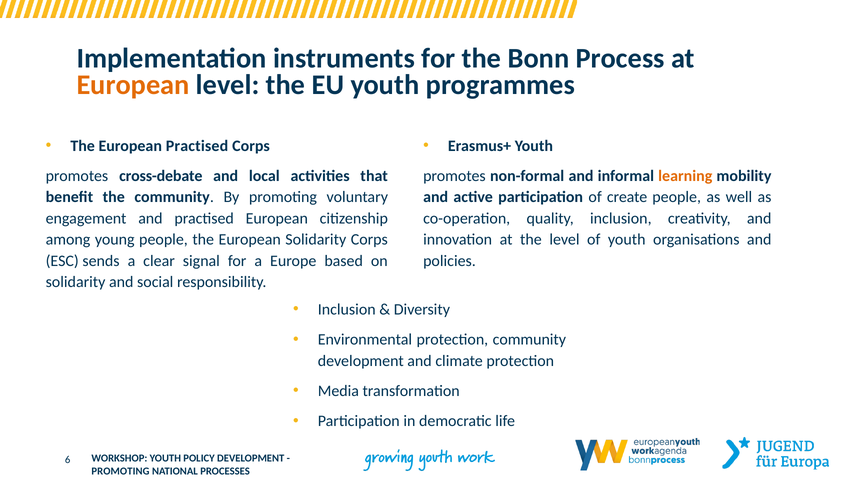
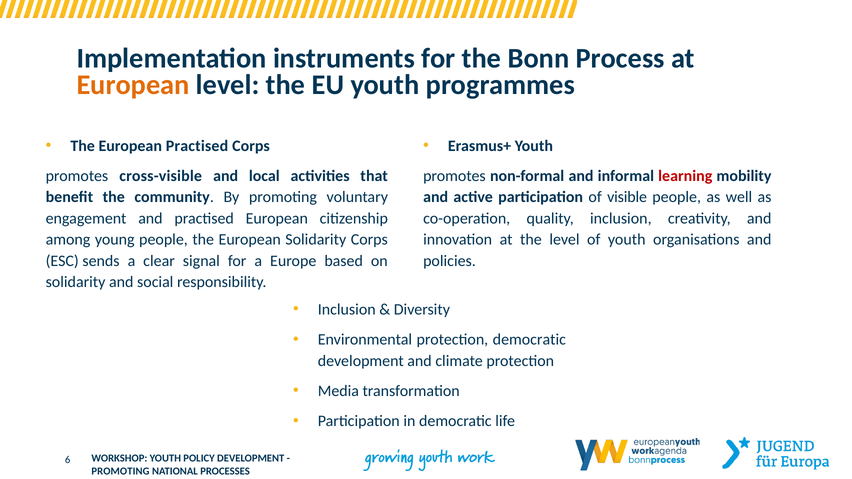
cross-debate: cross-debate -> cross-visible (161, 176)
learning colour: orange -> red (685, 176)
create: create -> visible (627, 197)
protection community: community -> democratic (529, 340)
